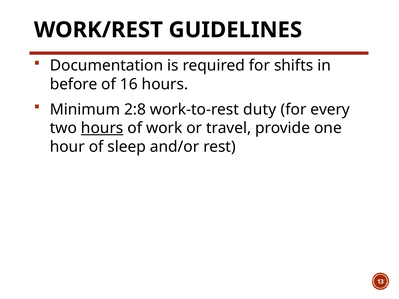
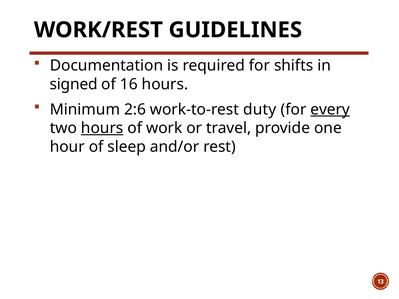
before: before -> signed (74, 84)
2:8: 2:8 -> 2:6 (135, 110)
every underline: none -> present (330, 110)
